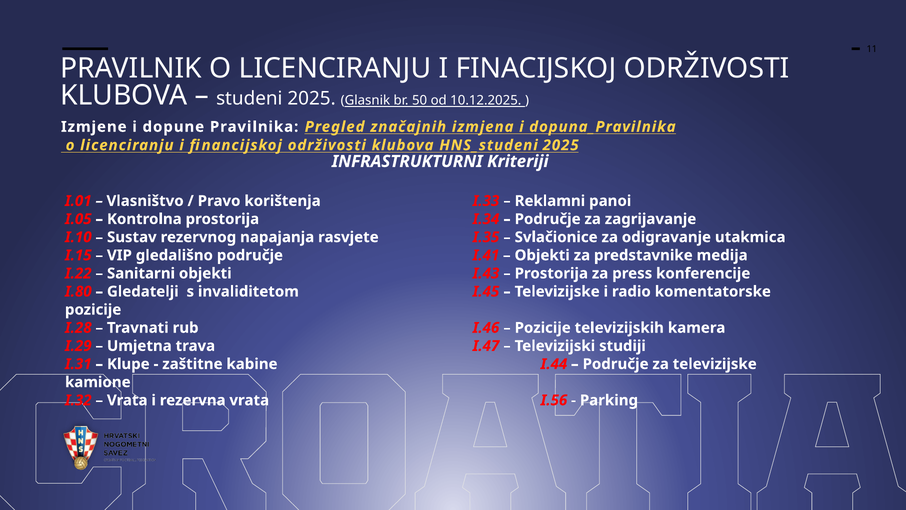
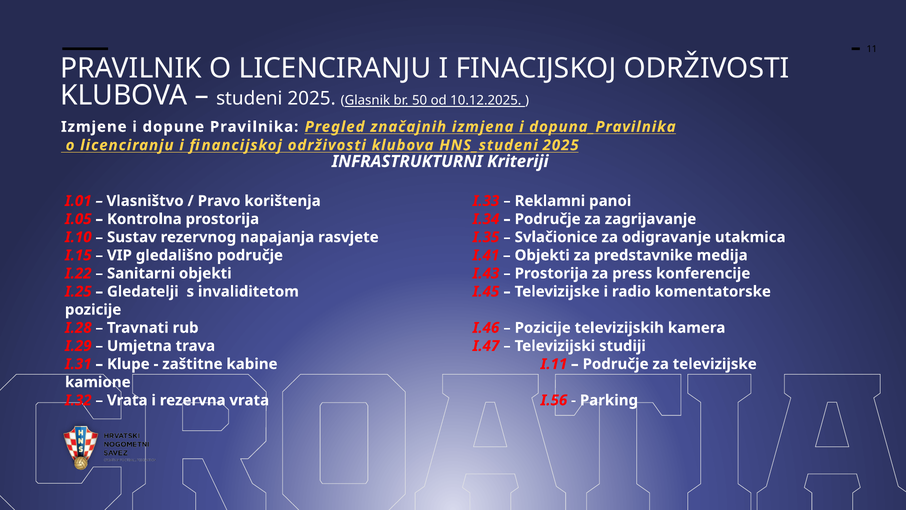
I.80: I.80 -> I.25 (78, 291)
I.44: I.44 -> I.11 (554, 364)
